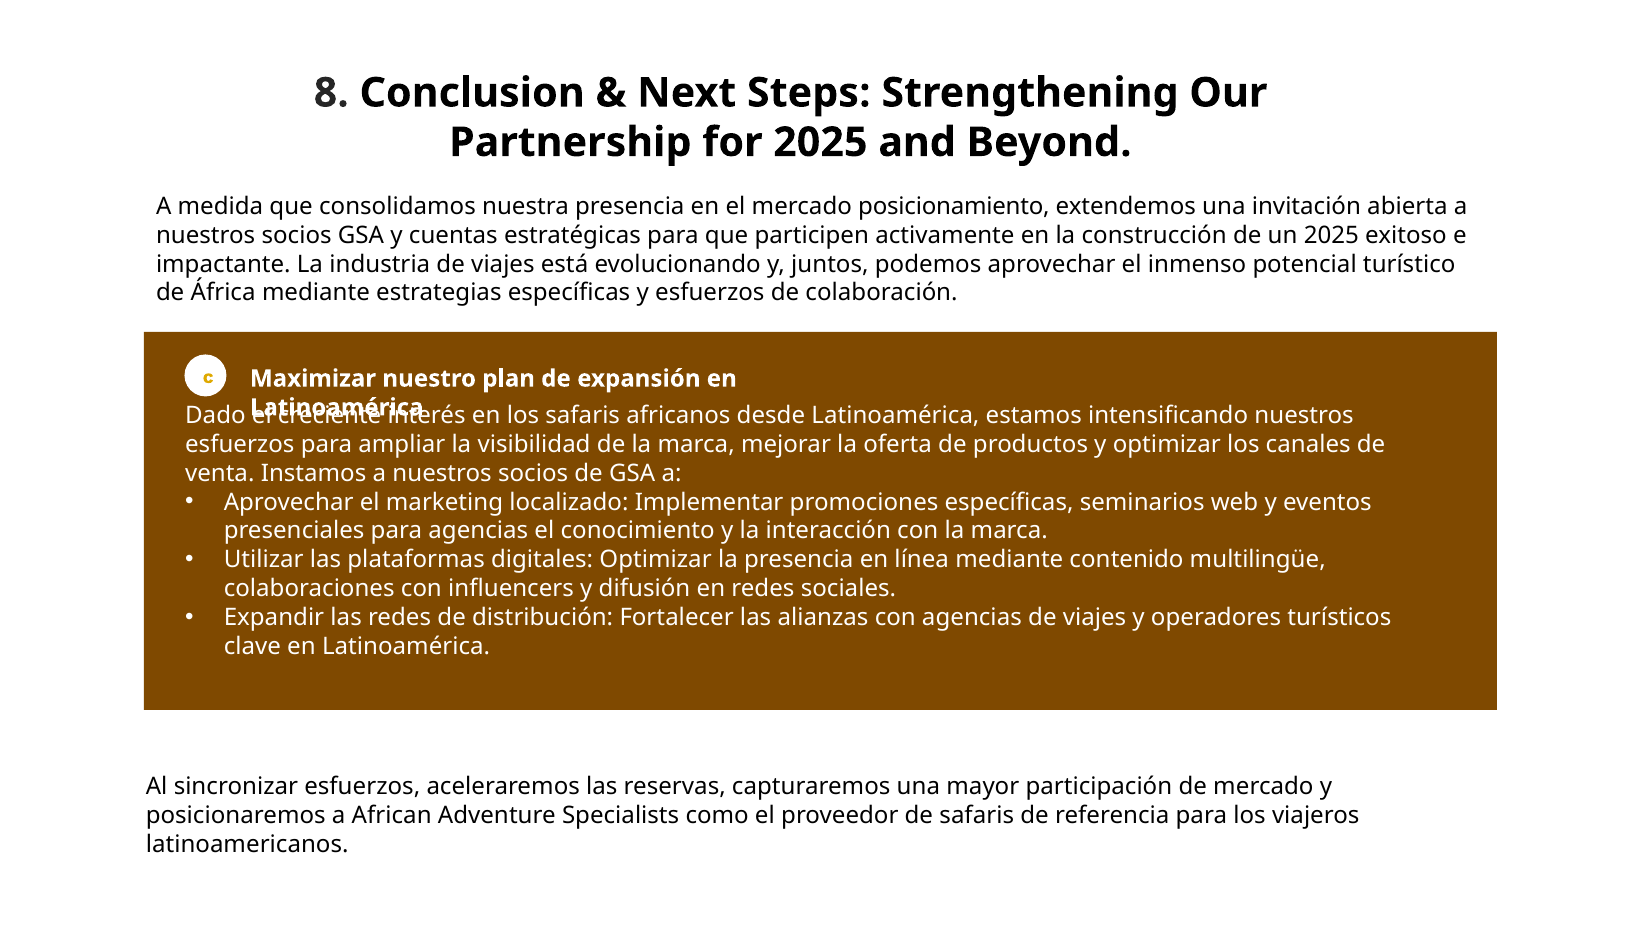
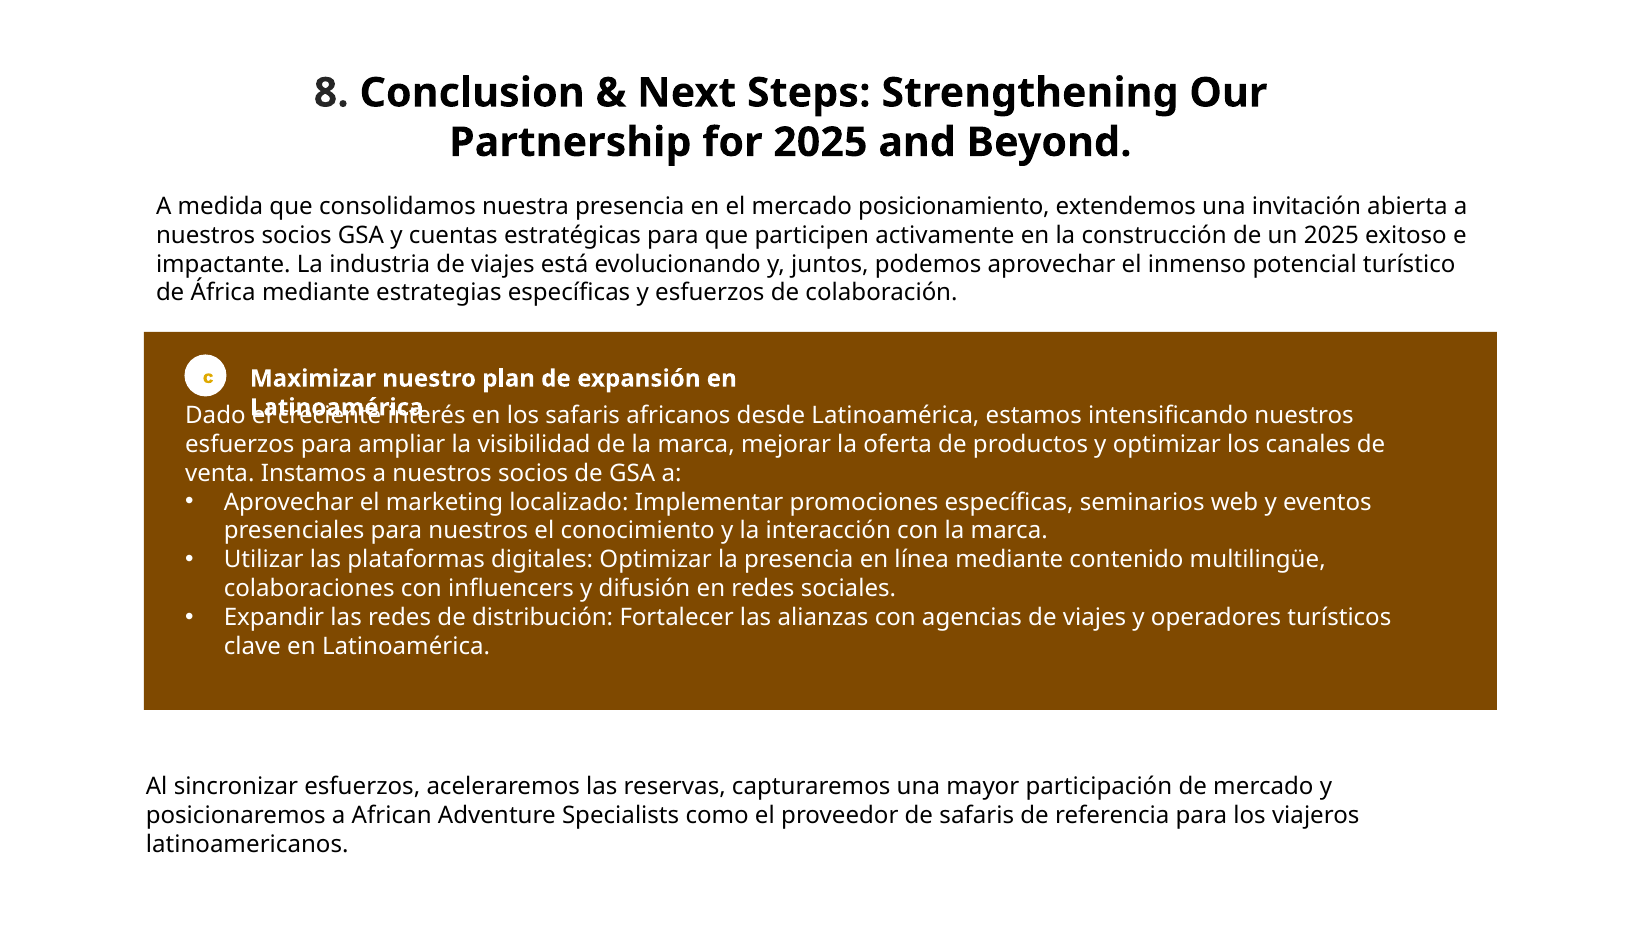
para agencias: agencias -> nuestros (478, 531)
